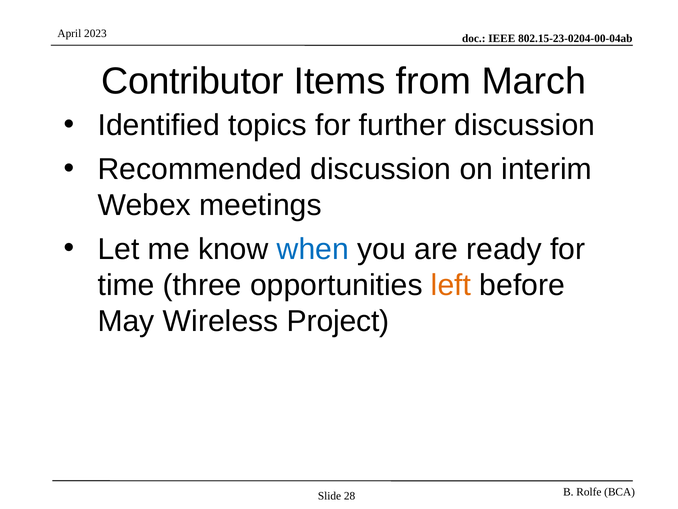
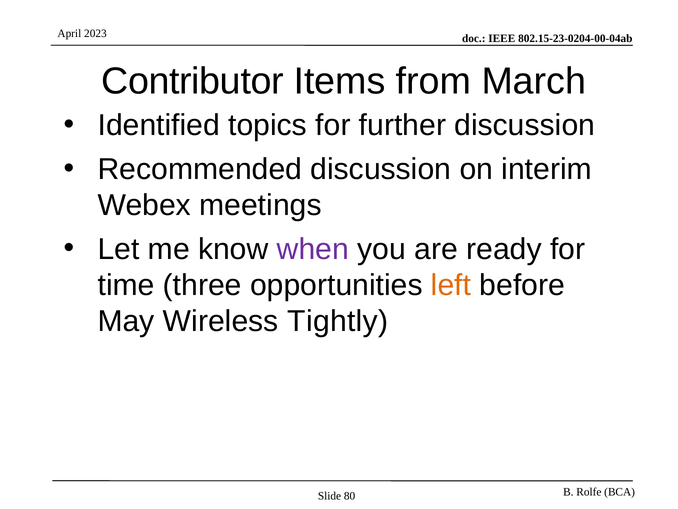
when colour: blue -> purple (313, 249)
Project: Project -> Tightly (338, 321)
28: 28 -> 80 (350, 496)
